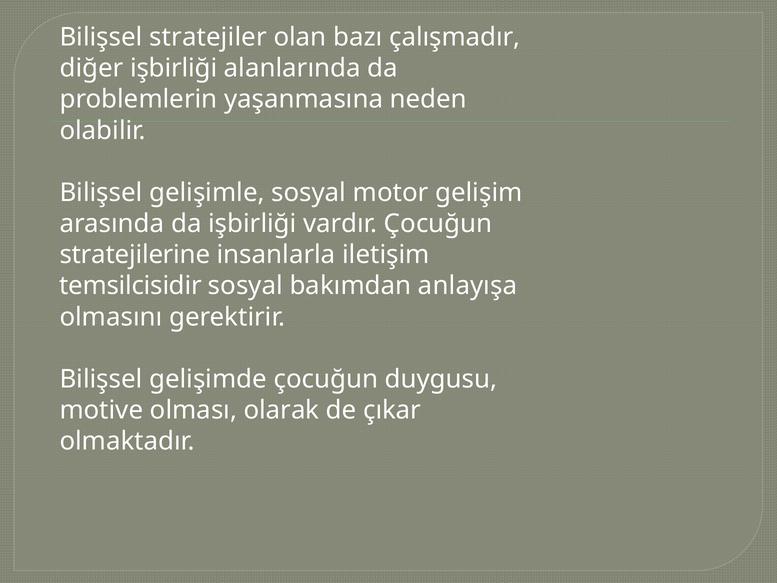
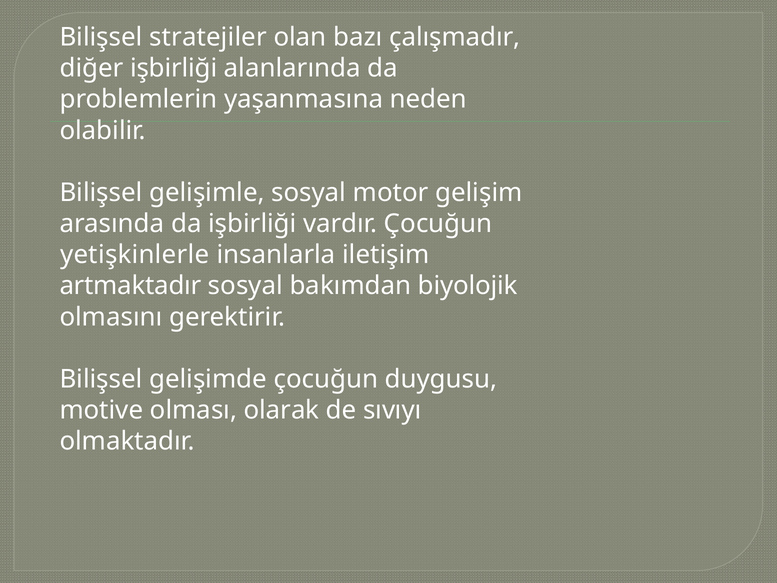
stratejilerine: stratejilerine -> yetişkinlerle (135, 255)
temsilcisidir: temsilcisidir -> artmaktadır (131, 286)
anlayışa: anlayışa -> biyolojik (468, 286)
çıkar: çıkar -> sıvıyı (392, 410)
